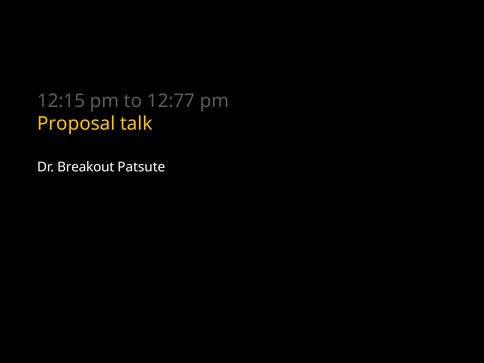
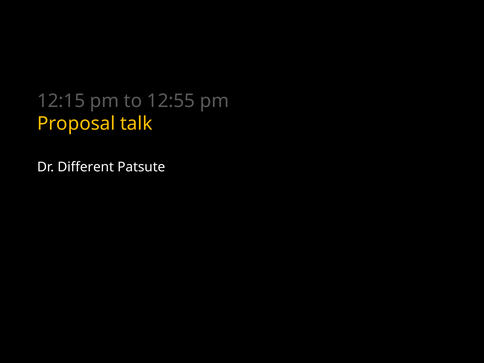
12:77: 12:77 -> 12:55 (171, 101)
Breakout: Breakout -> Different (86, 167)
